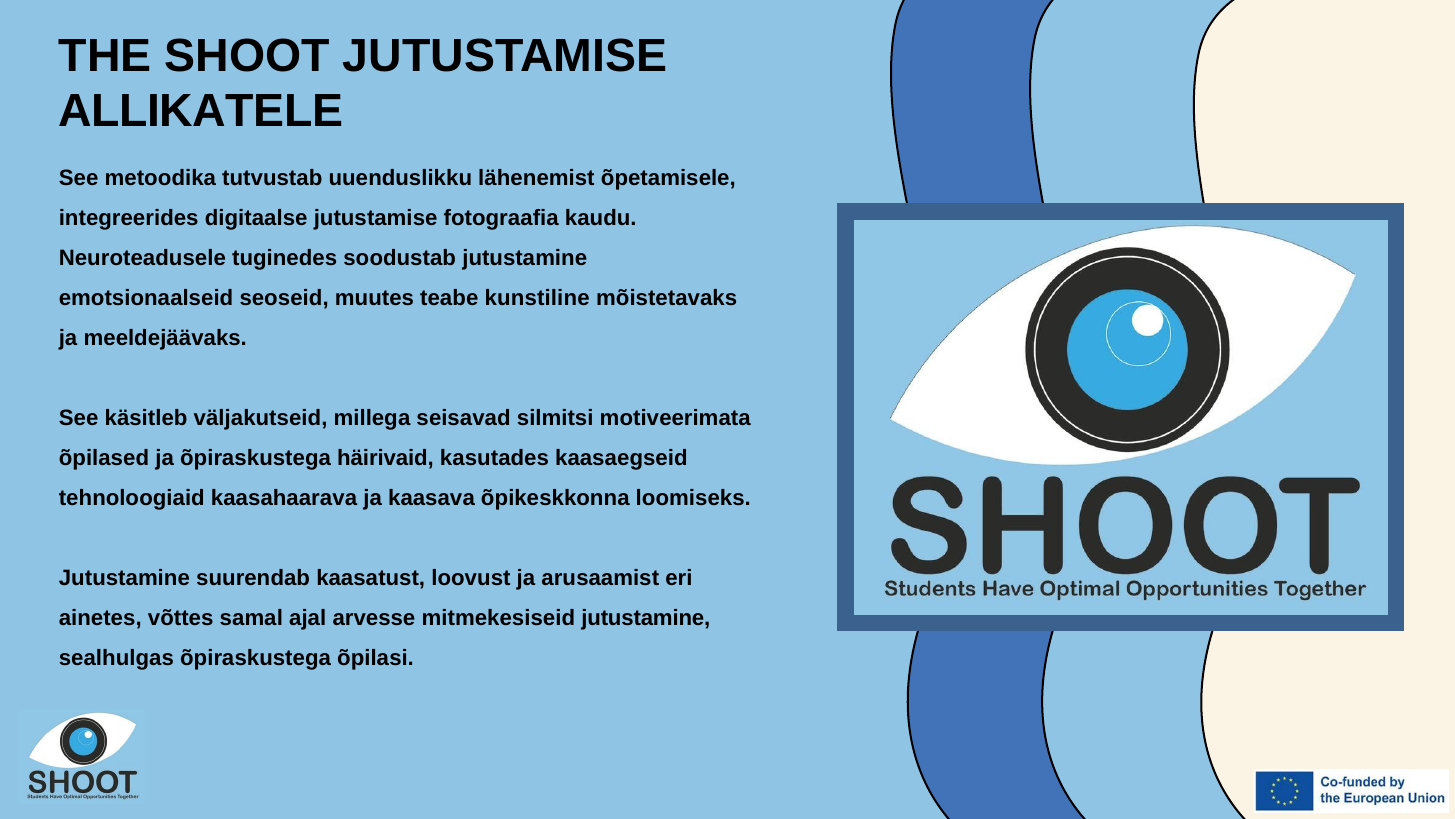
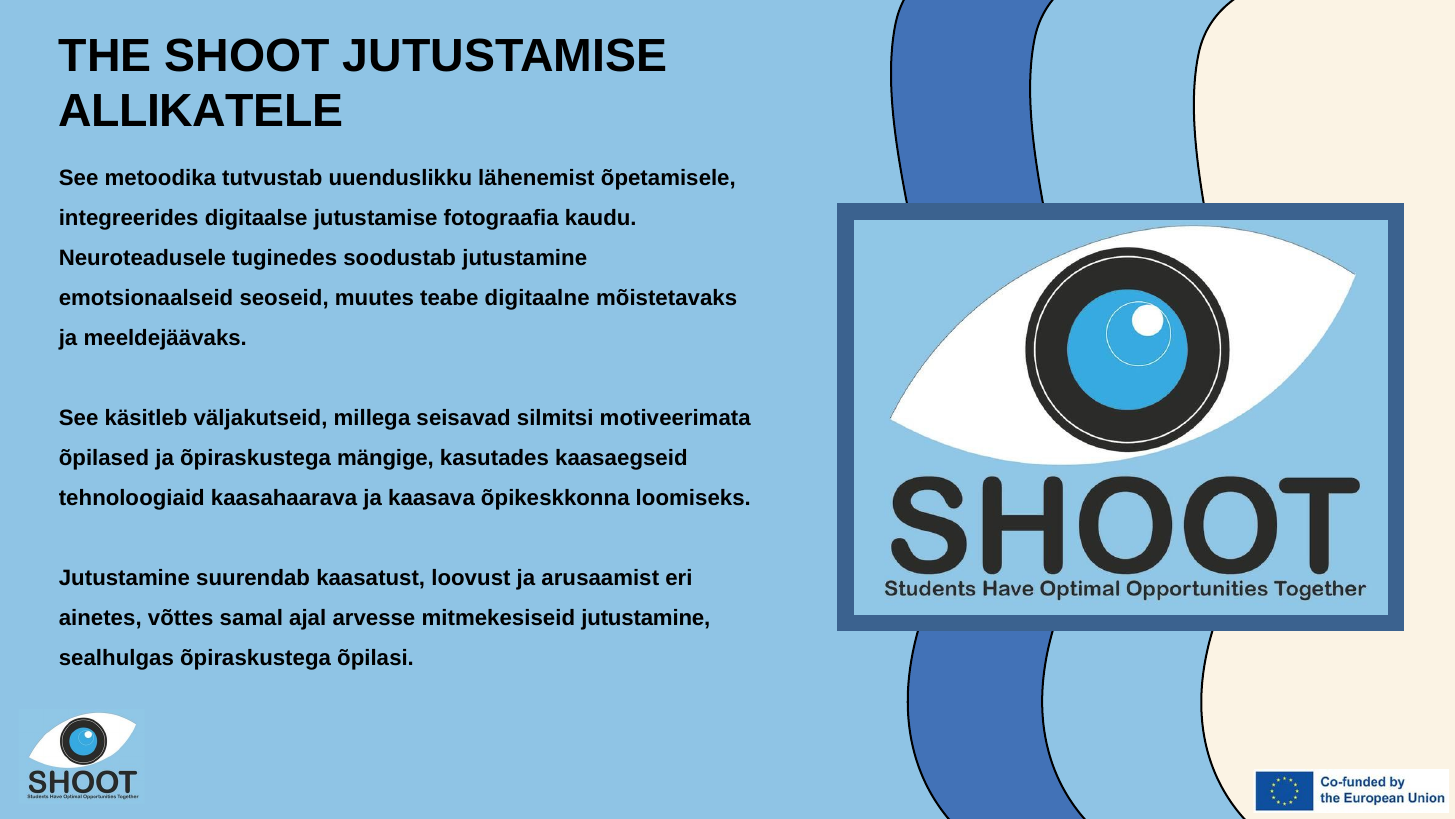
kunstiline: kunstiline -> digitaalne (537, 298)
häirivaid: häirivaid -> mängige (386, 458)
